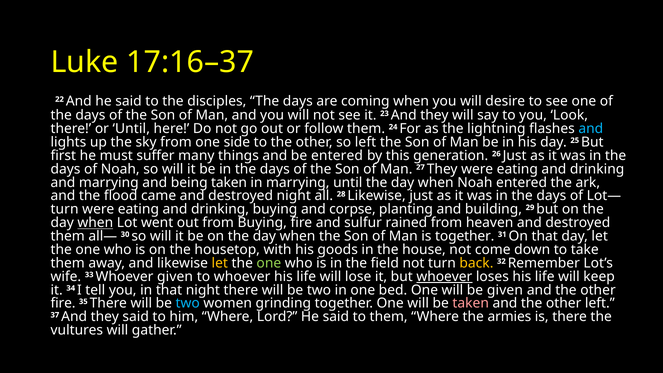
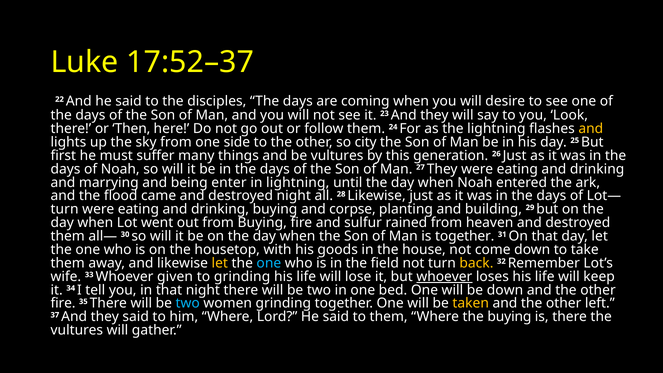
17:16–37: 17:16–37 -> 17:52–37 (190, 62)
or Until: Until -> Then (131, 129)
and colour: light blue -> yellow (591, 129)
so left: left -> city (366, 142)
be entered: entered -> vultures (337, 156)
being taken: taken -> enter (229, 182)
in marrying: marrying -> lightning (298, 182)
when underline: present -> none (95, 223)
one colour: light green -> light blue (269, 263)
to whoever: whoever -> grinding (242, 276)
be given: given -> down (505, 290)
taken colour: pink -> yellow (471, 303)
the armies: armies -> buying (509, 317)
